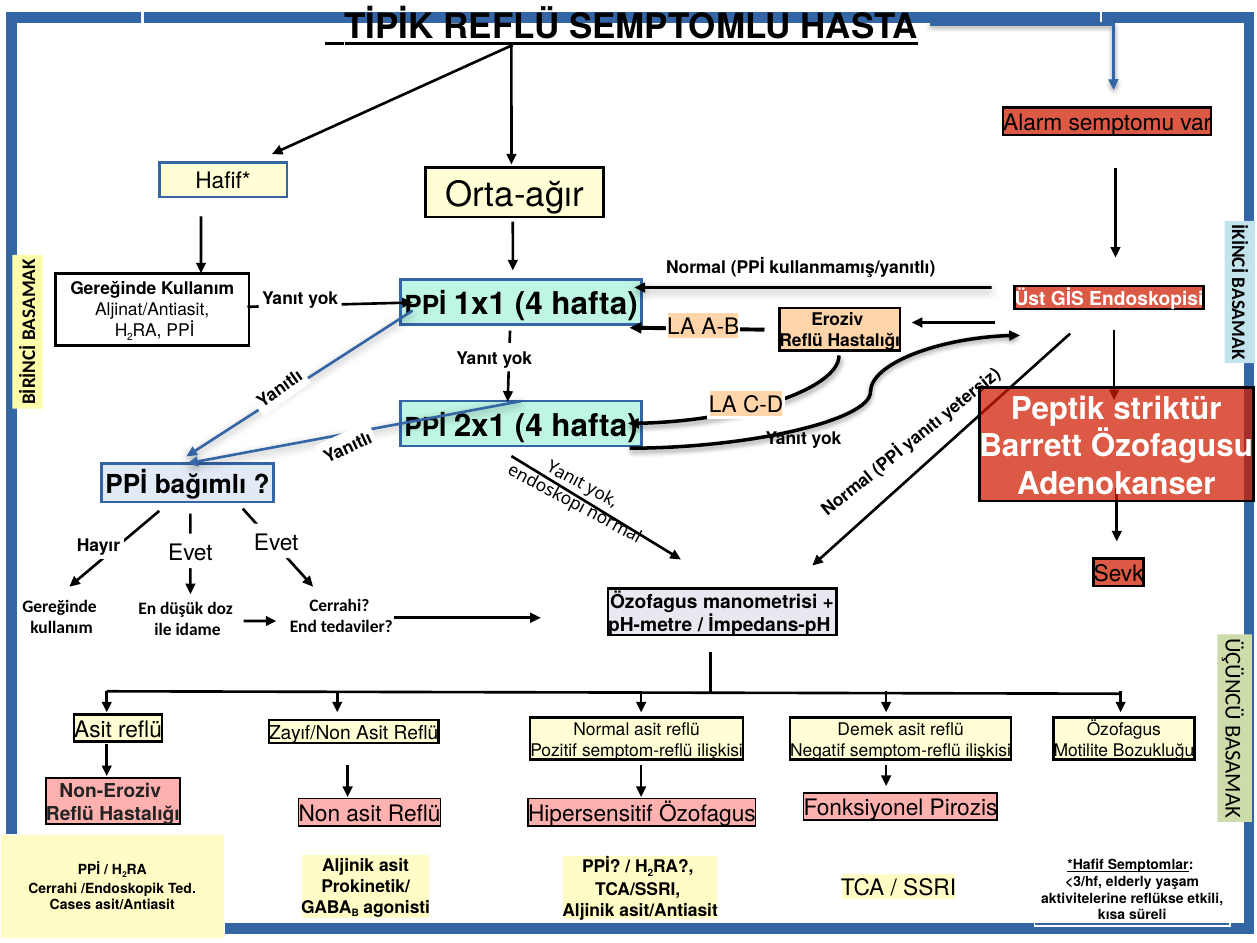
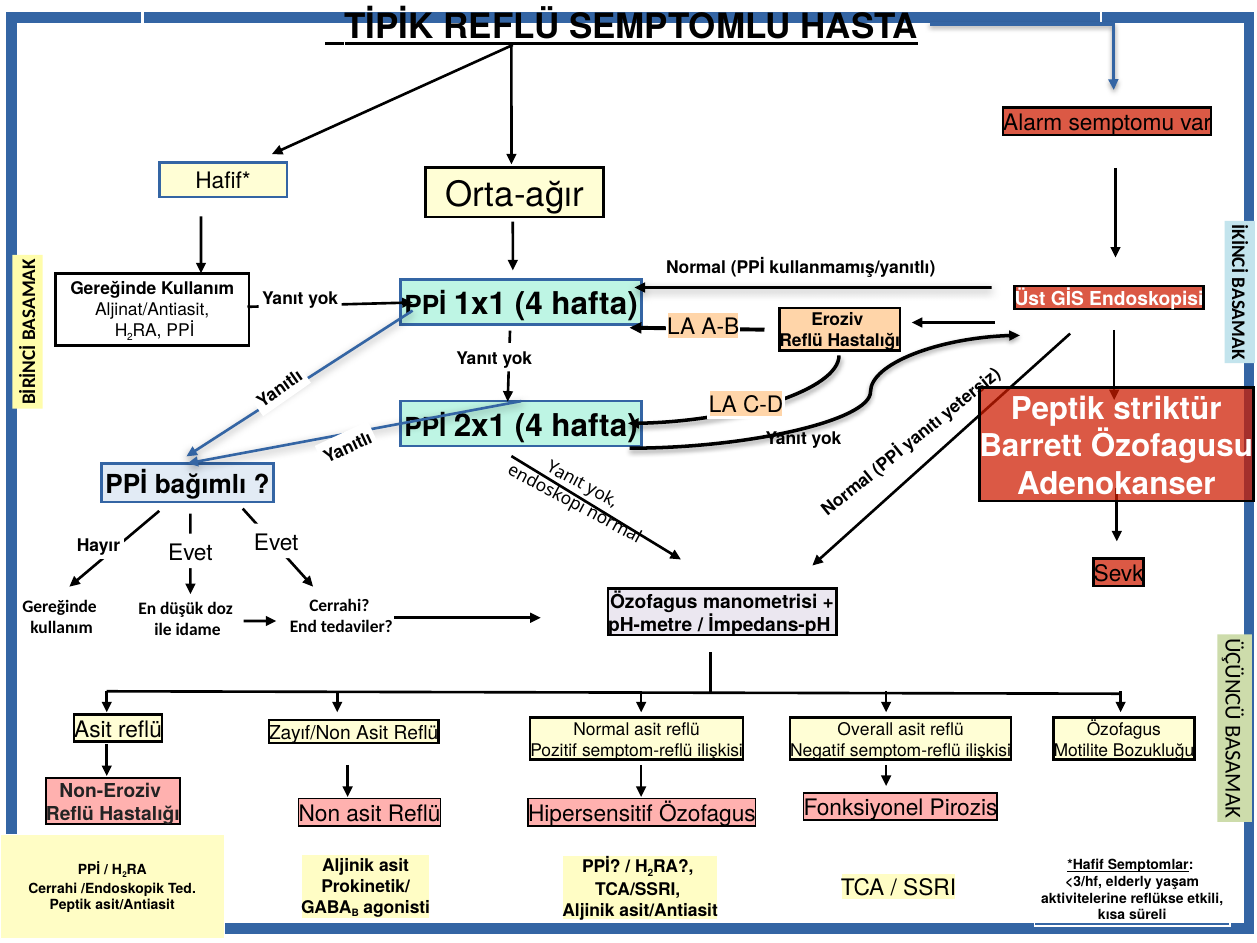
Demek: Demek -> Overall (865, 729)
Cases: Cases -> Peptik (70, 905)
